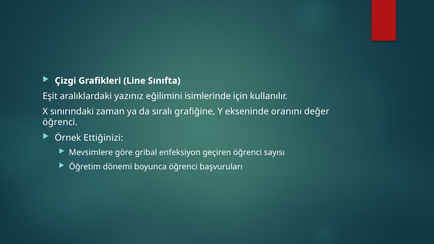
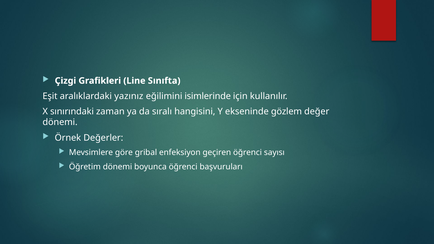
grafiğine: grafiğine -> hangisini (195, 112)
oranını: oranını -> gözlem (286, 112)
öğrenci: öğrenci -> dönemi (60, 122)
Ettiğinizi: Ettiğinizi -> Değerler (103, 138)
